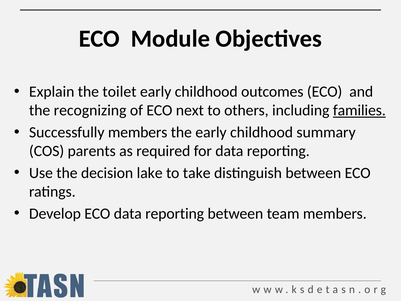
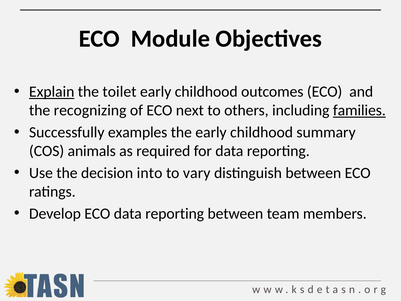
Explain underline: none -> present (52, 92)
Successfully members: members -> examples (138, 132)
parents: parents -> animals (92, 151)
lake: lake -> into (150, 173)
take: take -> vary (197, 173)
